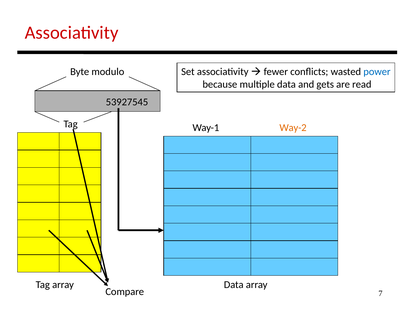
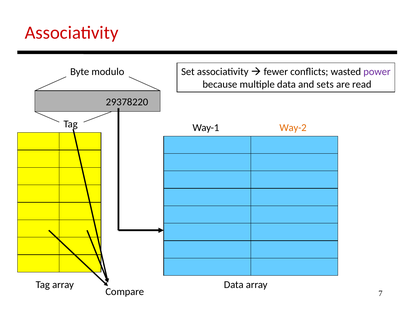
power colour: blue -> purple (377, 72)
gets: gets -> sets (325, 84)
53927545: 53927545 -> 29378220 (127, 102)
